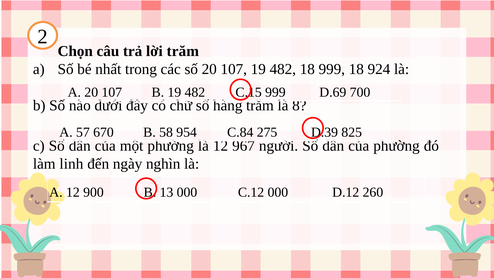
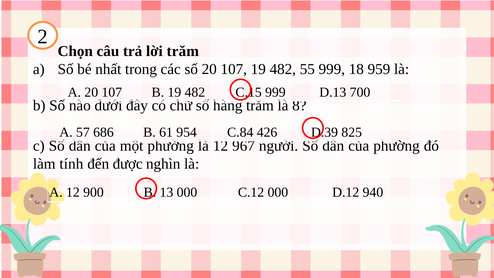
482 18: 18 -> 55 (307, 69)
924: 924 -> 959 (379, 69)
D.69: D.69 -> D.13 (333, 92)
670: 670 -> 686 (103, 132)
58: 58 -> 61 (166, 132)
275: 275 -> 426 (267, 132)
linh: linh -> tính (71, 164)
ngày: ngày -> được (128, 164)
260: 260 -> 940 (373, 192)
